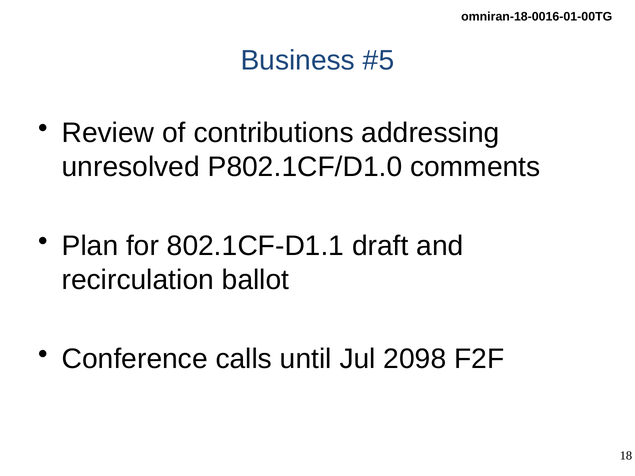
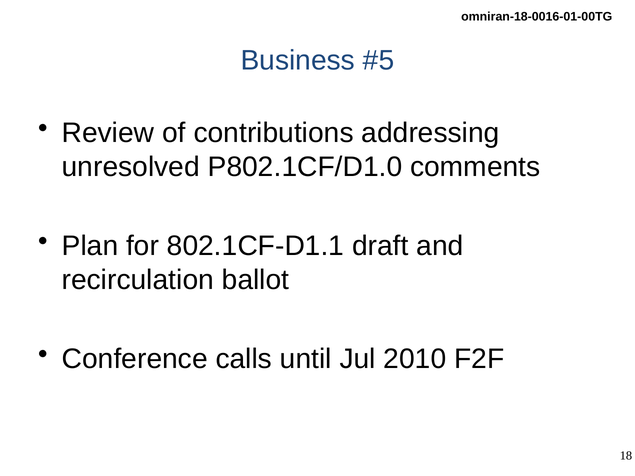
2098: 2098 -> 2010 (415, 359)
